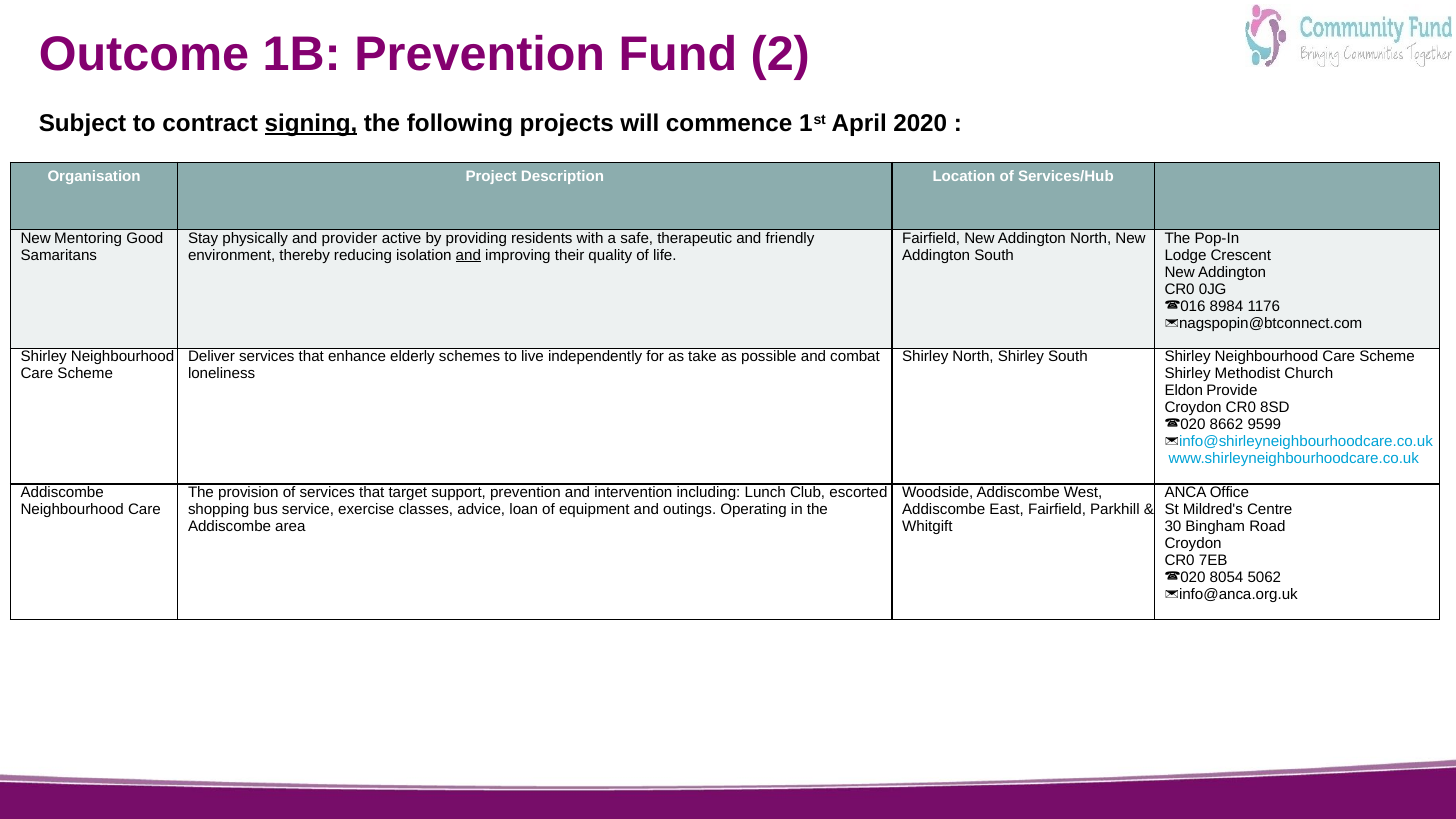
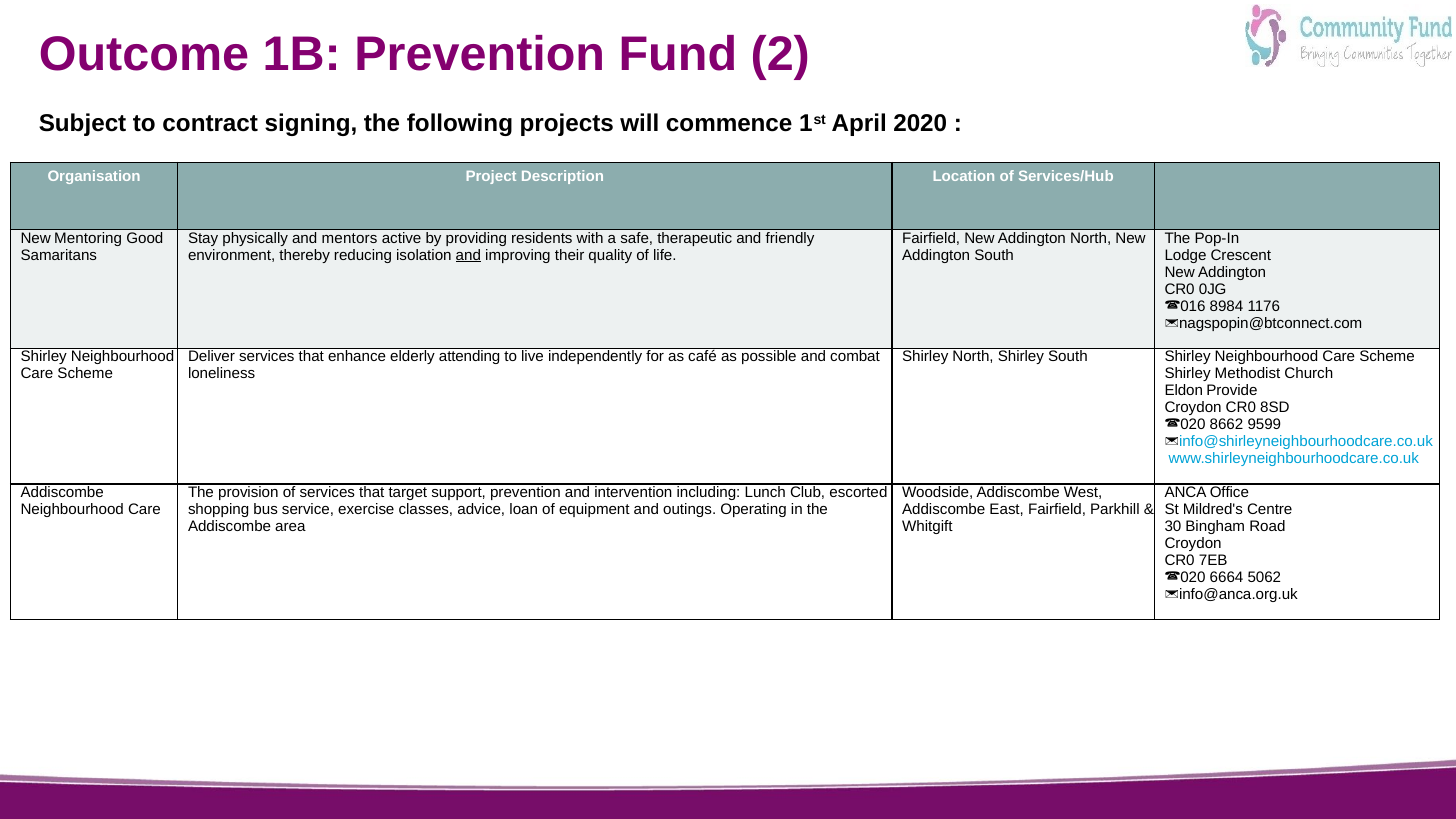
signing underline: present -> none (311, 124)
provider: provider -> mentors (350, 238)
schemes: schemes -> attending (470, 357)
take: take -> café (703, 357)
8054: 8054 -> 6664 (1227, 577)
